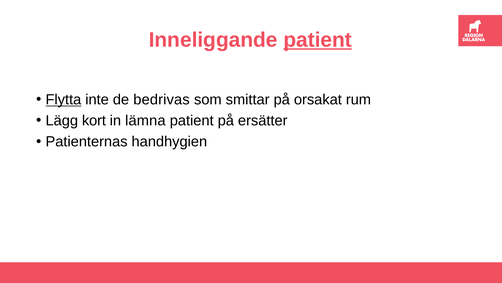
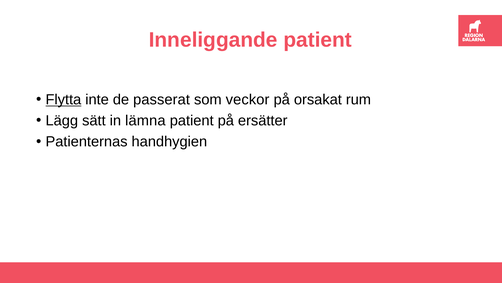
patient underline: present -> none (318, 40)
bedrivas: bedrivas -> passerat (162, 99)
smittar: smittar -> veckor (248, 99)
kort: kort -> sätt (94, 120)
